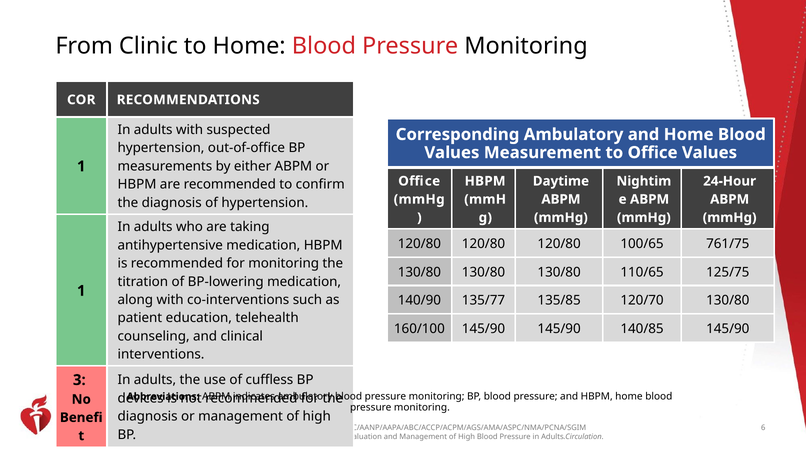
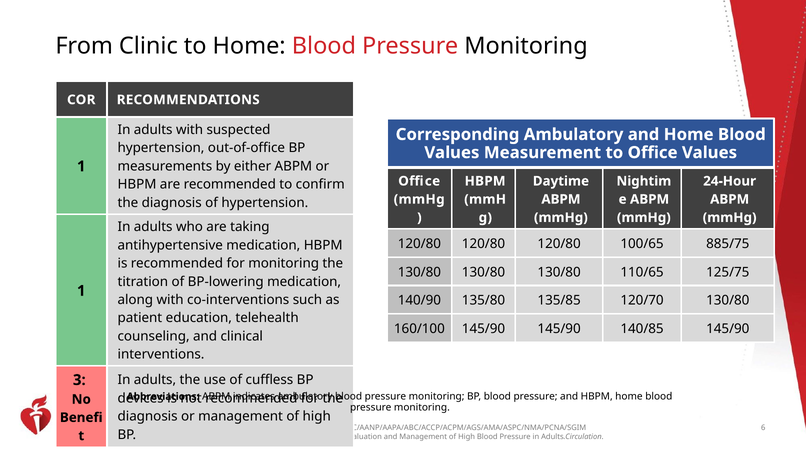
761/75: 761/75 -> 885/75 (728, 244)
135/77: 135/77 -> 135/80 (483, 301)
